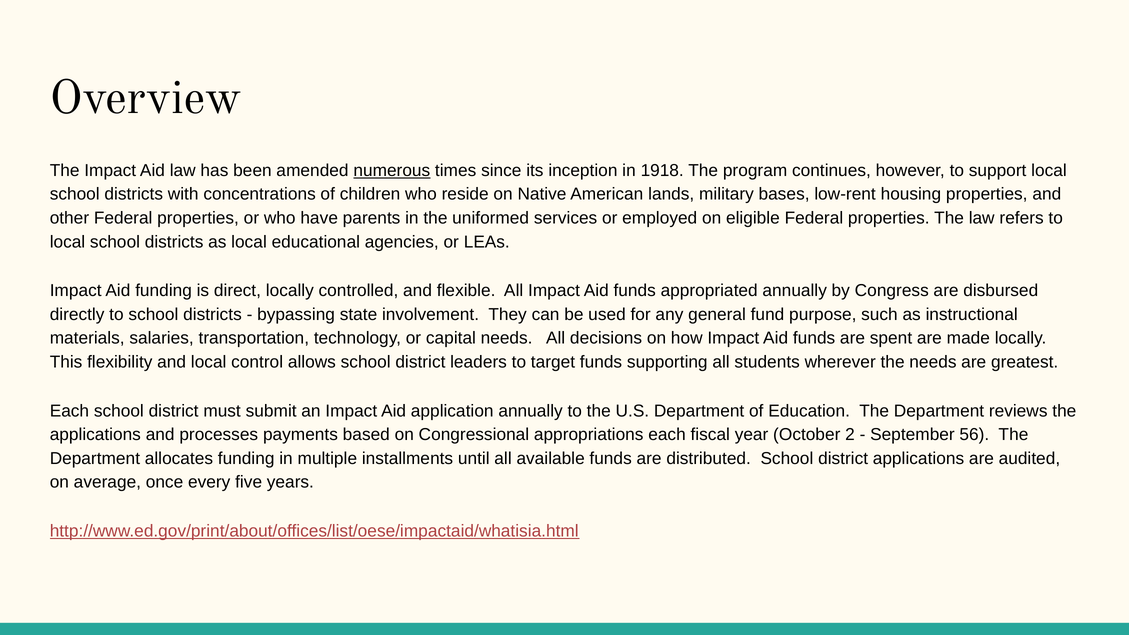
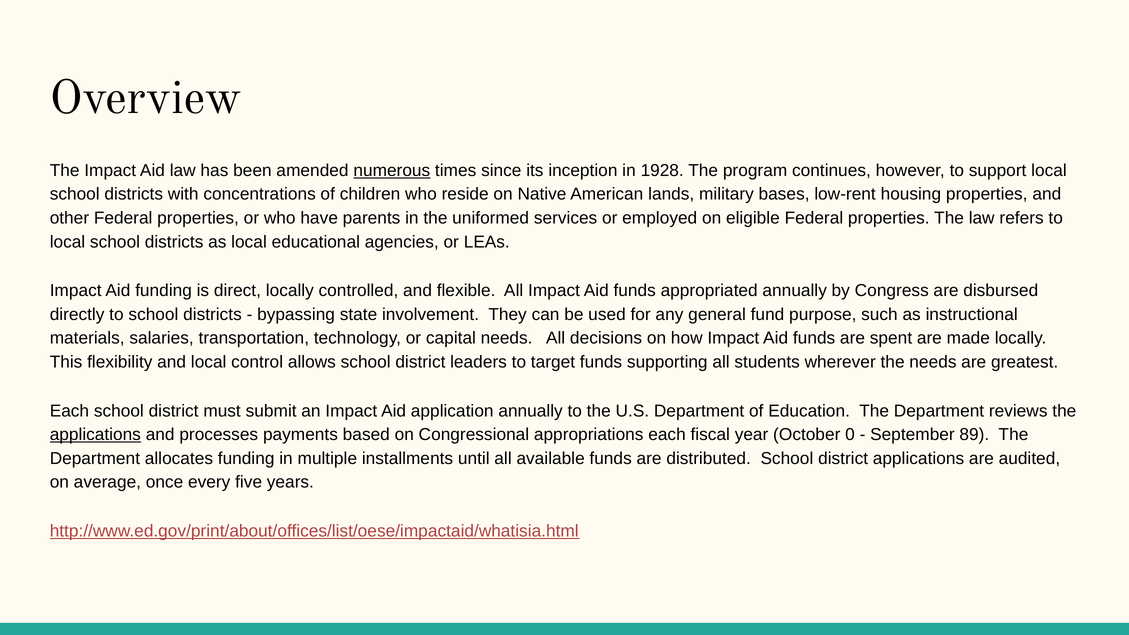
1918: 1918 -> 1928 (662, 171)
applications underline: none -> present (95, 435)
2: 2 -> 0 (850, 435)
56: 56 -> 89 (974, 435)
